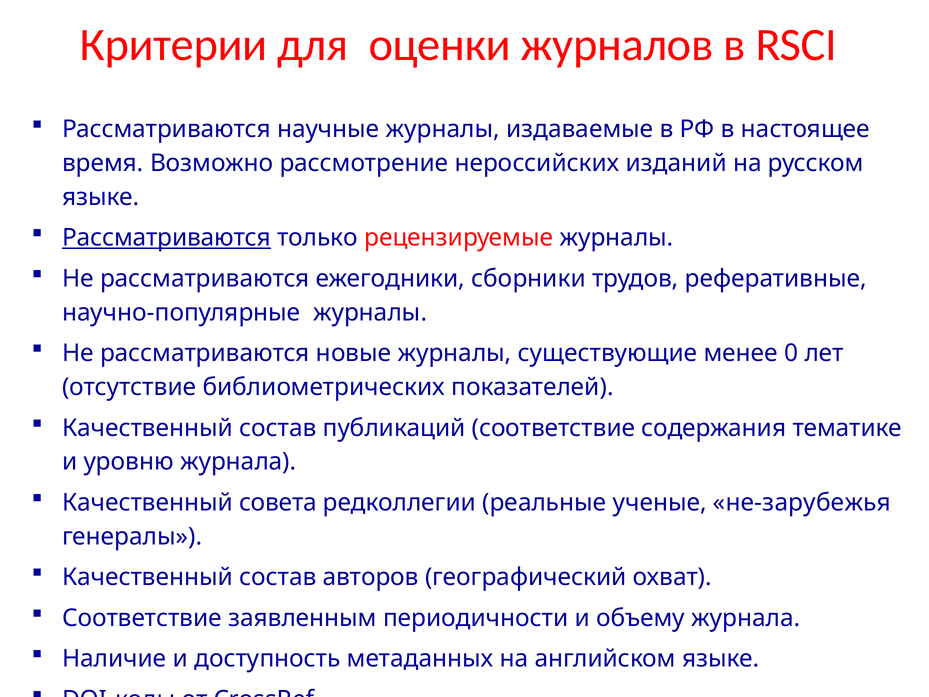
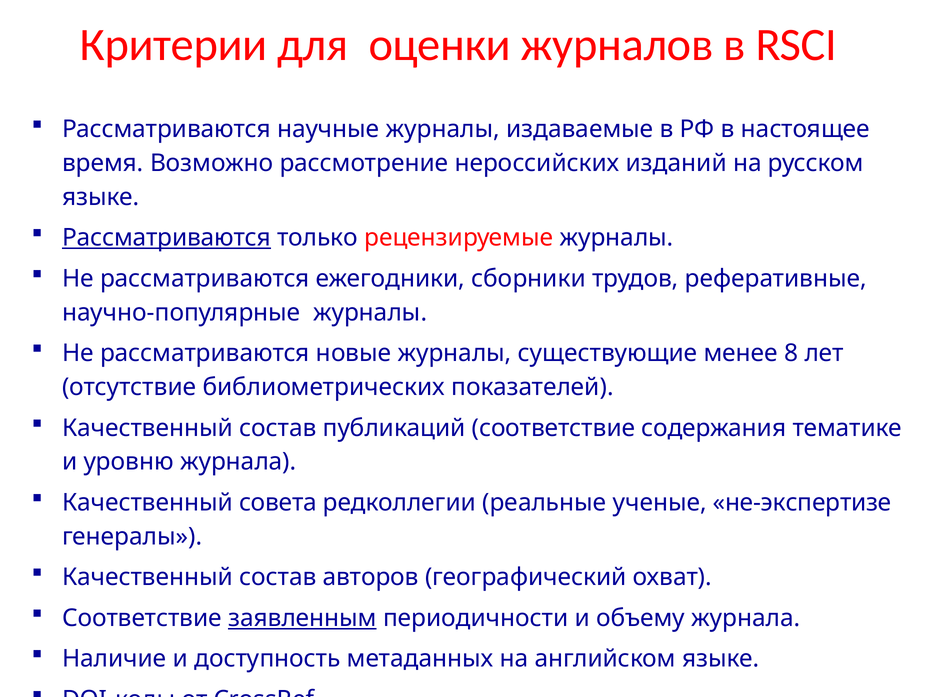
0: 0 -> 8 (791, 353)
не-зарубежья: не-зарубежья -> не-экспертизе (802, 502)
заявленным underline: none -> present (302, 618)
